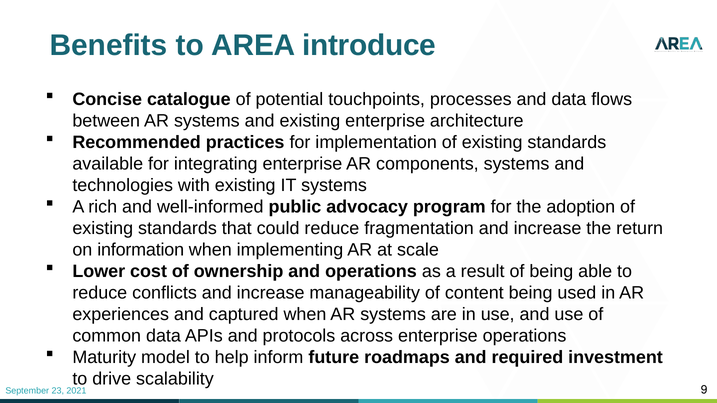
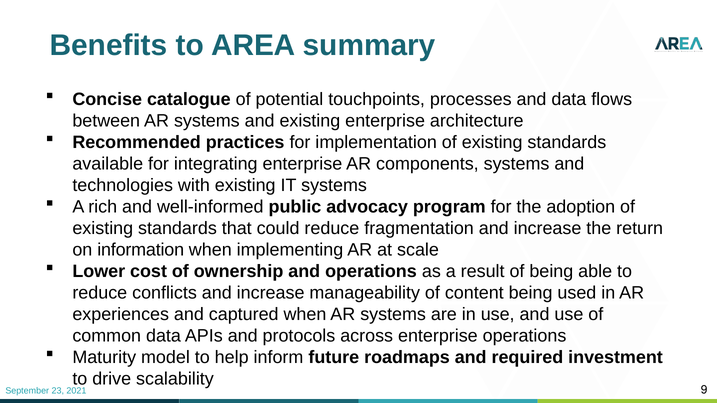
introduce: introduce -> summary (369, 45)
